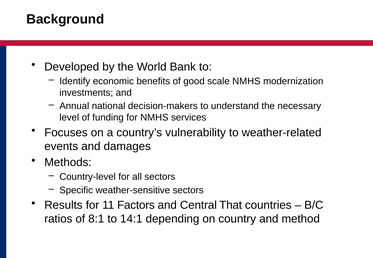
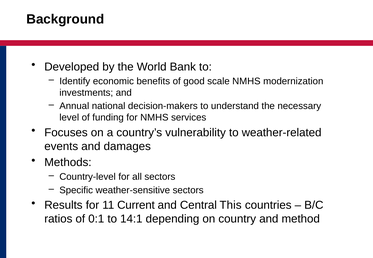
Factors: Factors -> Current (136, 205)
That: That -> This (231, 205)
8:1: 8:1 -> 0:1 (96, 219)
